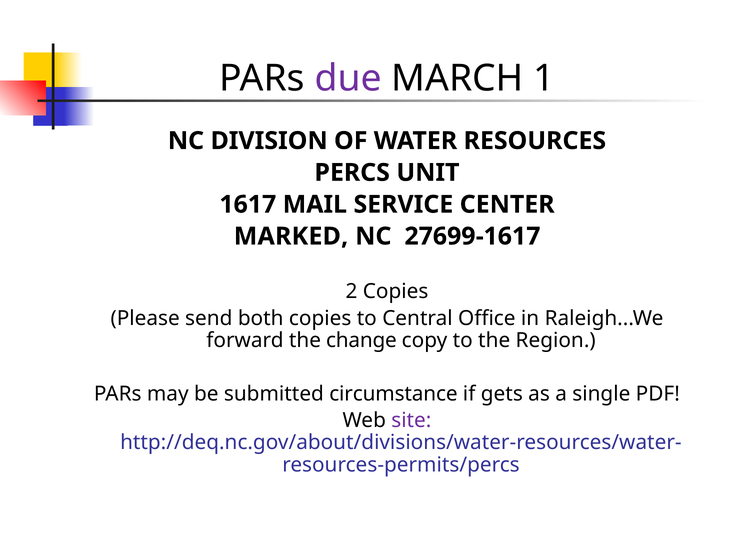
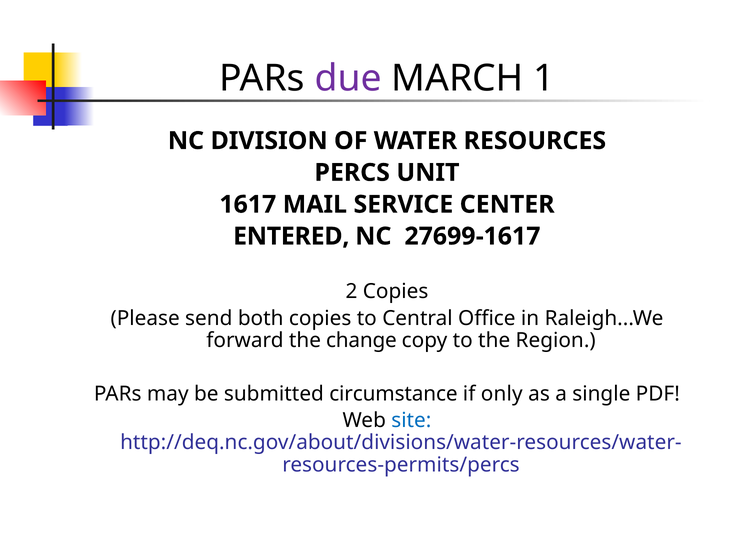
MARKED: MARKED -> ENTERED (291, 236)
gets: gets -> only (502, 394)
site colour: purple -> blue (411, 420)
